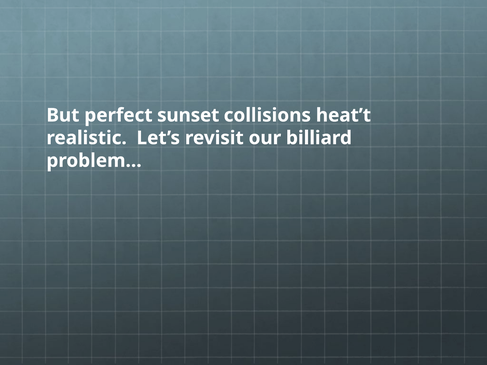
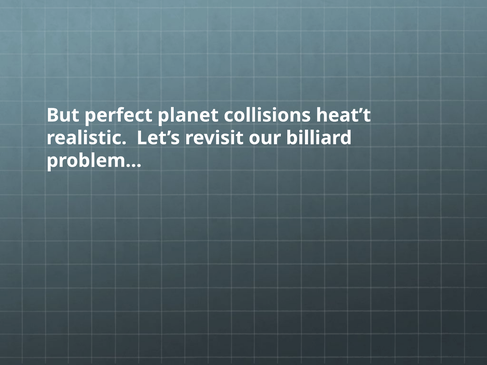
sunset: sunset -> planet (188, 115)
